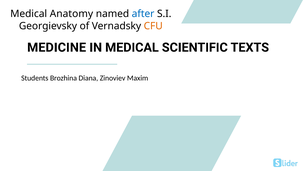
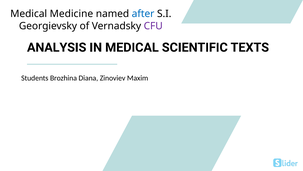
Anatomy: Anatomy -> Medicine (71, 14)
CFU colour: orange -> purple (153, 26)
MEDICINE: MEDICINE -> ANALYSIS (57, 47)
